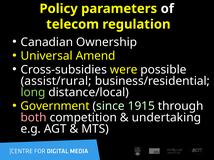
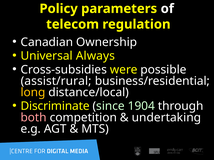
Amend: Amend -> Always (95, 56)
long colour: light green -> yellow (33, 93)
Government: Government -> Discriminate (55, 106)
1915: 1915 -> 1904 (141, 106)
